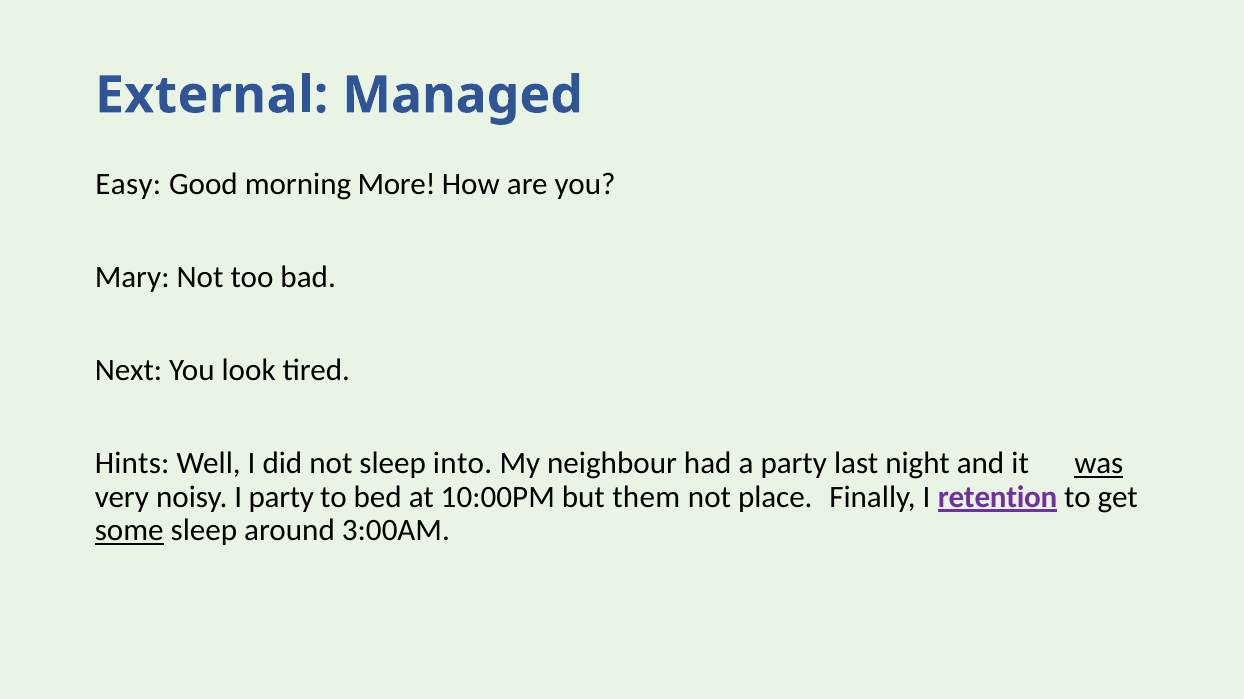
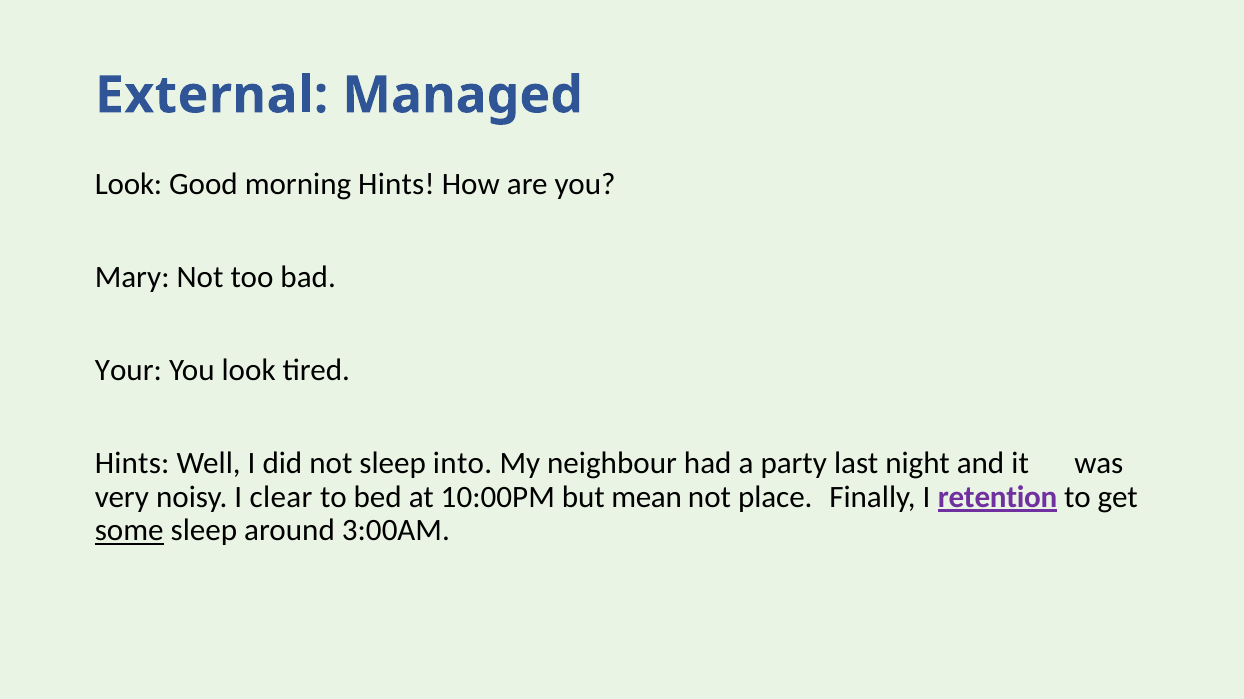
Easy: Easy -> Look (129, 185)
morning More: More -> Hints (396, 185)
Next: Next -> Your (128, 371)
was underline: present -> none (1099, 464)
I party: party -> clear (281, 497)
them: them -> mean (647, 497)
